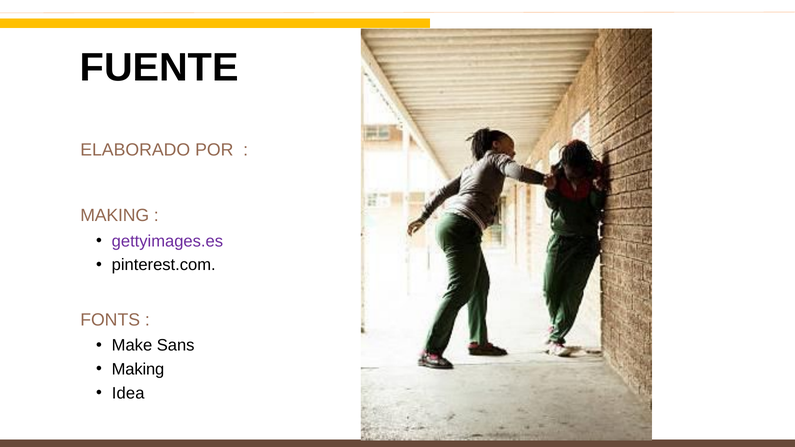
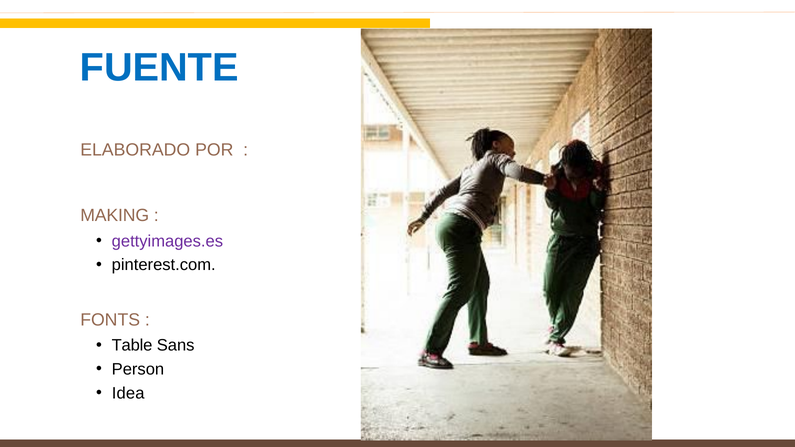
FUENTE colour: black -> blue (159, 68)
Make: Make -> Table (132, 346)
Making: Making -> Person (138, 369)
